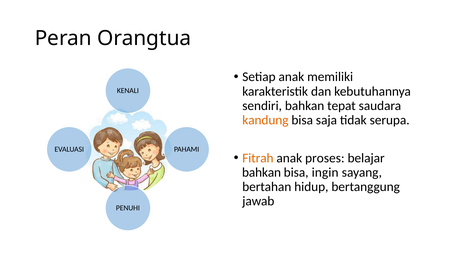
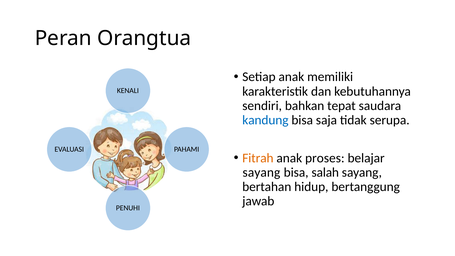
kandung colour: orange -> blue (265, 120)
bahkan: bahkan -> sayang (261, 172)
ingin: ingin -> salah (325, 172)
